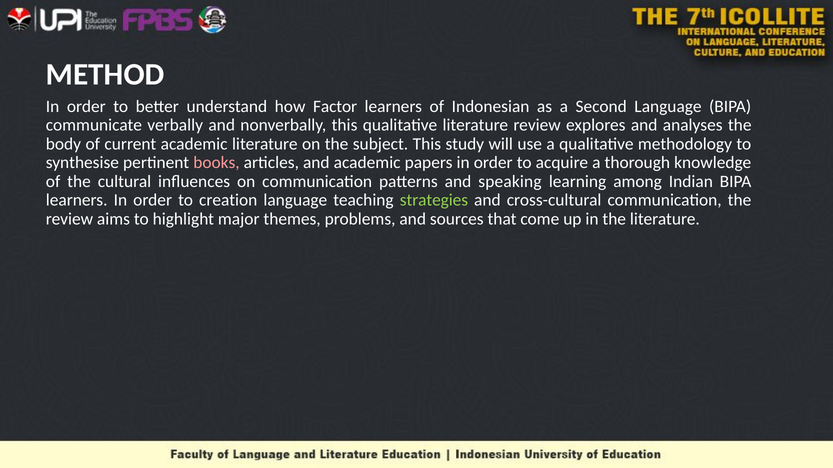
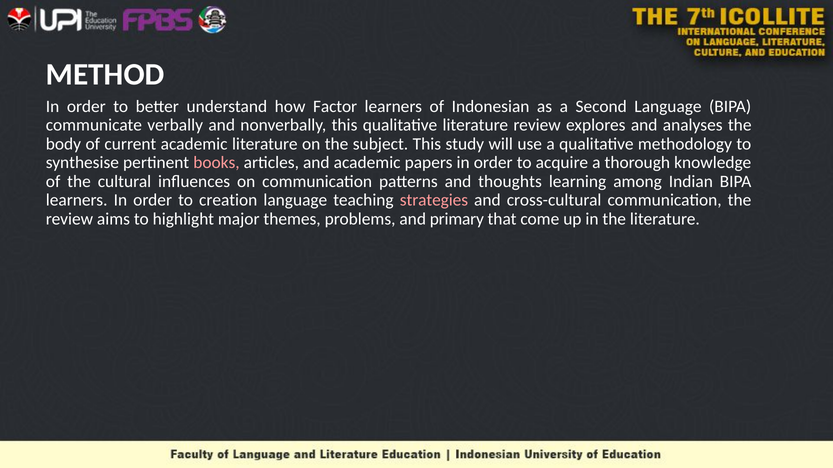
speaking: speaking -> thoughts (510, 182)
strategies colour: light green -> pink (434, 200)
sources: sources -> primary (457, 219)
